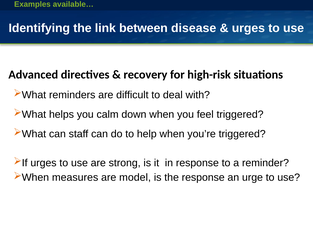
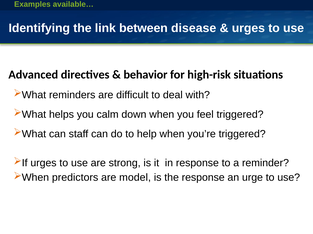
recovery: recovery -> behavior (145, 75)
measures: measures -> predictors (75, 178)
